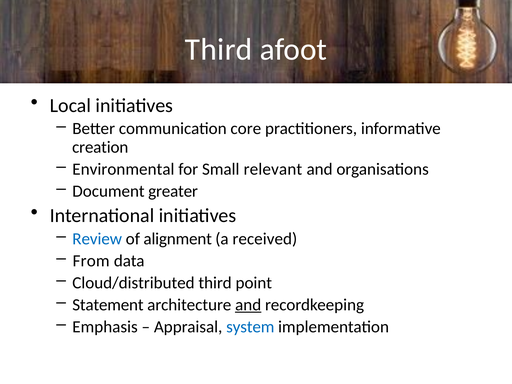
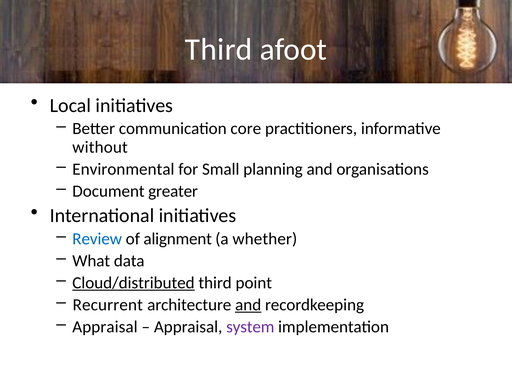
creation: creation -> without (100, 147)
relevant: relevant -> planning (273, 169)
received: received -> whether (265, 239)
From: From -> What (91, 261)
Cloud/distributed underline: none -> present (133, 283)
Statement: Statement -> Recurrent (108, 305)
Emphasis: Emphasis -> Appraisal (105, 327)
system colour: blue -> purple (250, 327)
